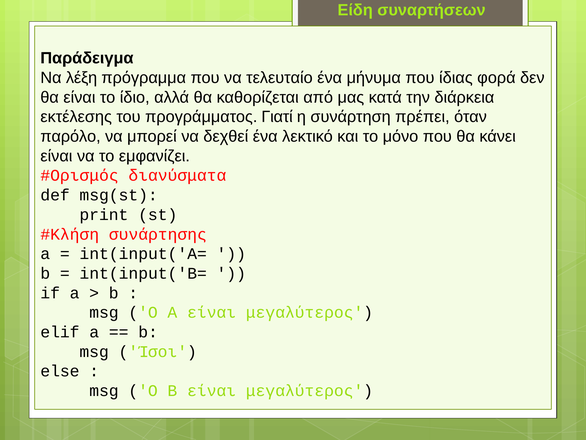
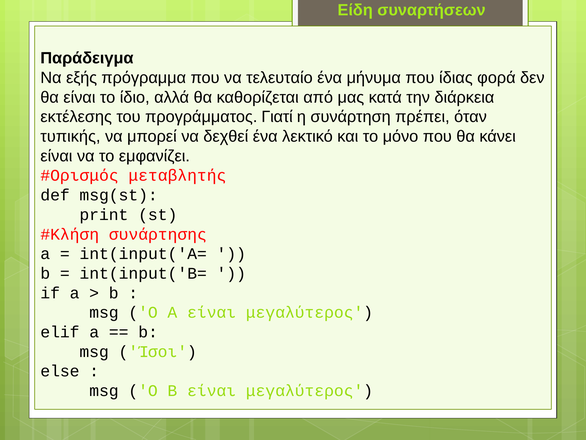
λέξη: λέξη -> εξής (82, 78)
παρόλο: παρόλο -> τυπικής (70, 136)
διανύσματα: διανύσματα -> μεταβλητής (177, 175)
